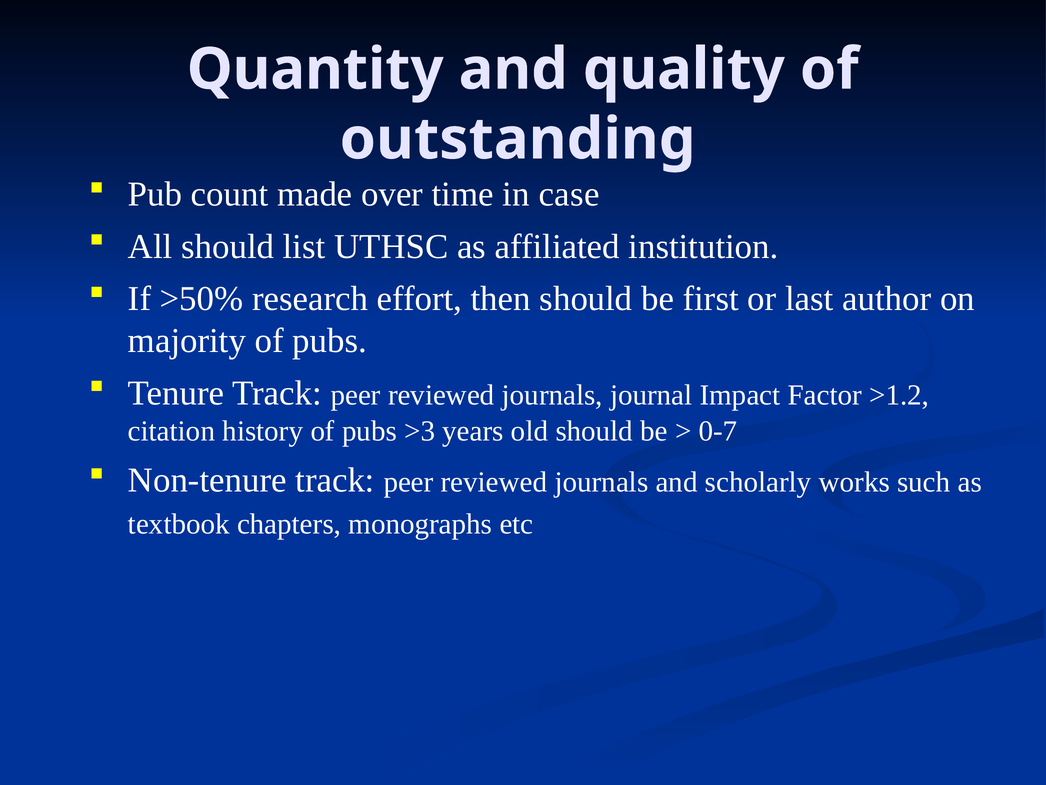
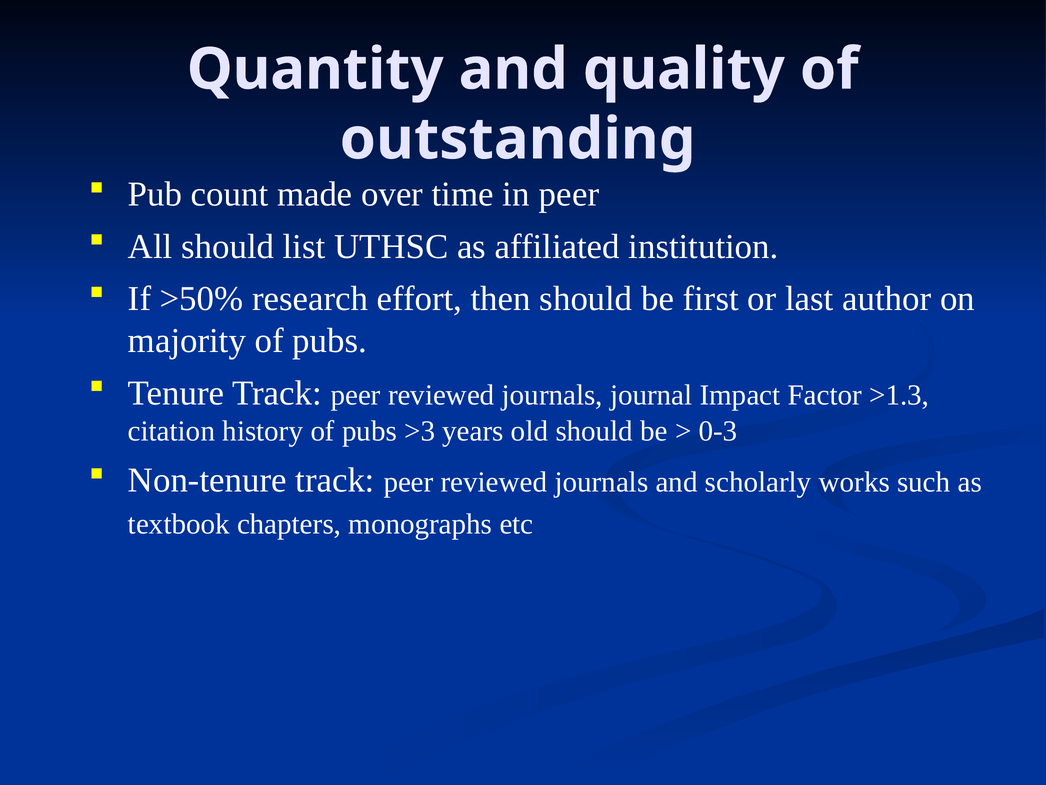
in case: case -> peer (569, 194)
>1.2: >1.2 -> >1.3 (899, 395)
0-7: 0-7 -> 0-3 (718, 431)
